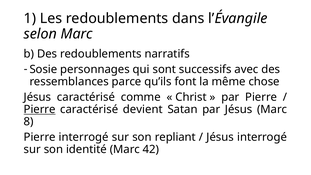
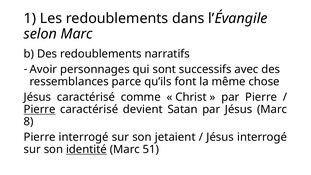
Sosie: Sosie -> Avoir (43, 69)
repliant: repliant -> jetaient (175, 137)
identité underline: none -> present (86, 149)
42: 42 -> 51 (151, 149)
